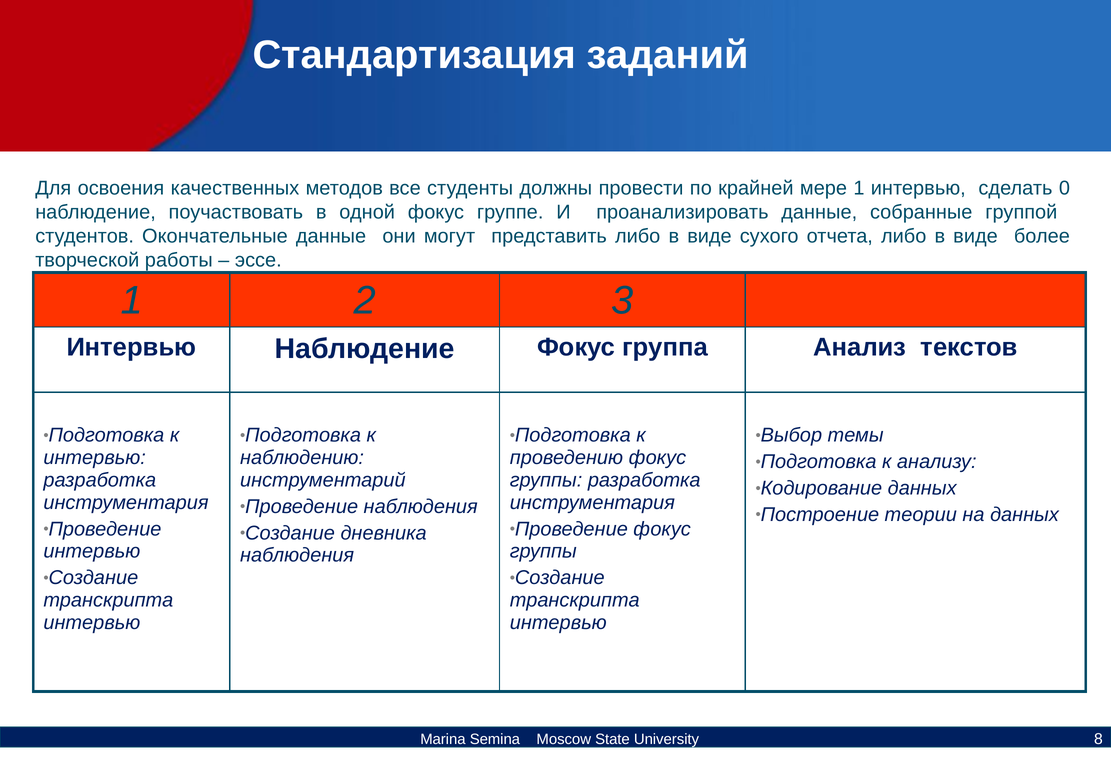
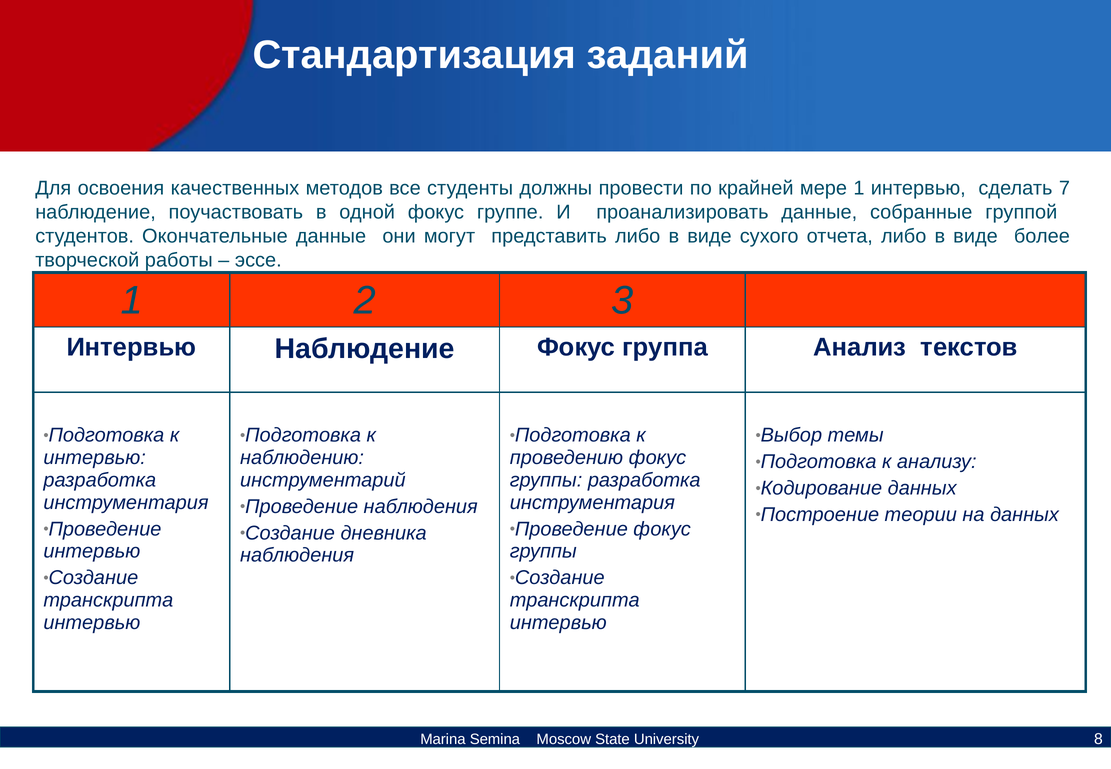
0: 0 -> 7 (1064, 188)
